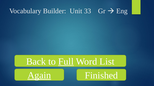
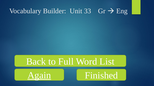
Full underline: present -> none (66, 62)
